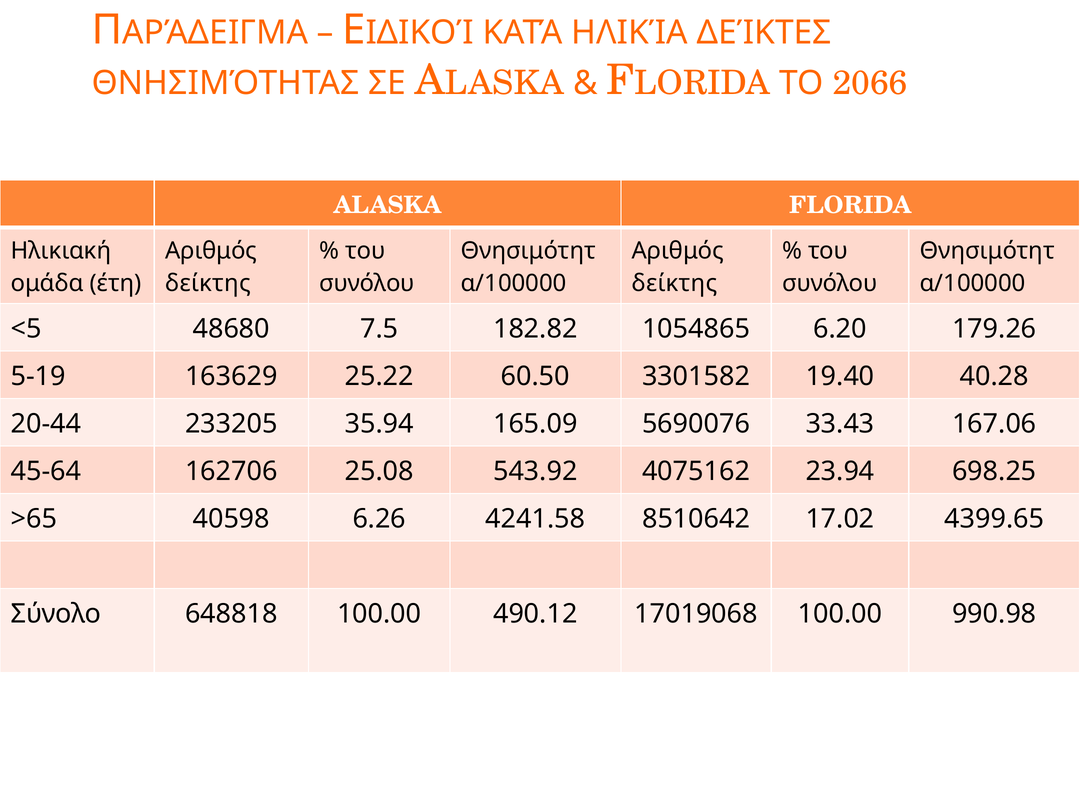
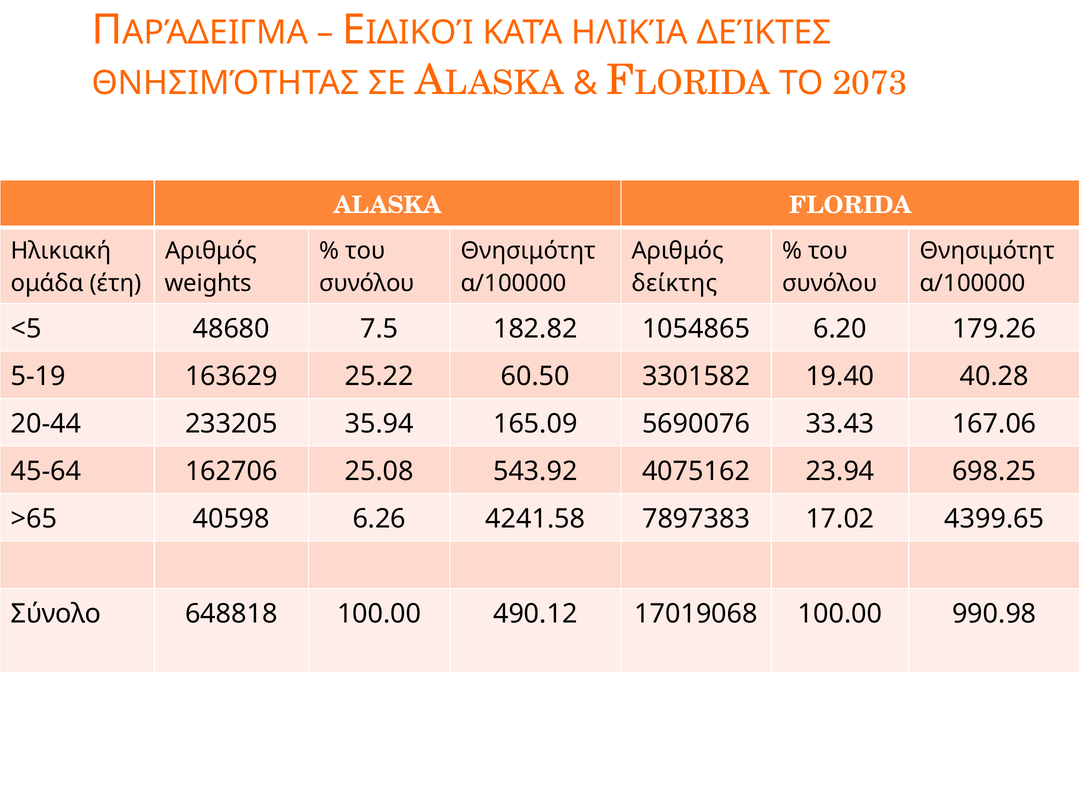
2066: 2066 -> 2073 (870, 83)
δείκτης: δείκτης -> weights (208, 283)
8510642: 8510642 -> 7897383 (696, 519)
